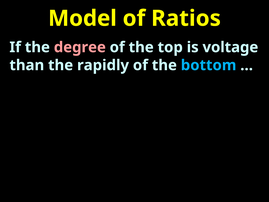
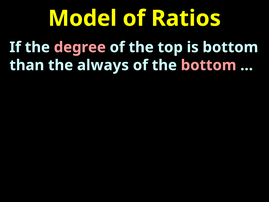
is voltage: voltage -> bottom (230, 47)
rapidly: rapidly -> always (103, 65)
bottom colour: light blue -> pink (209, 65)
